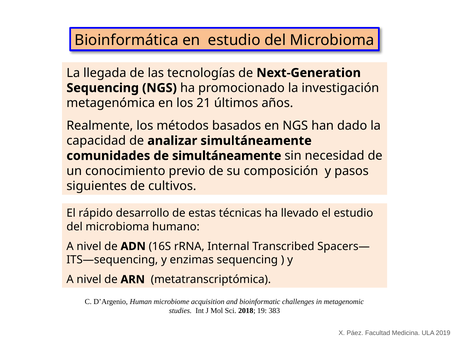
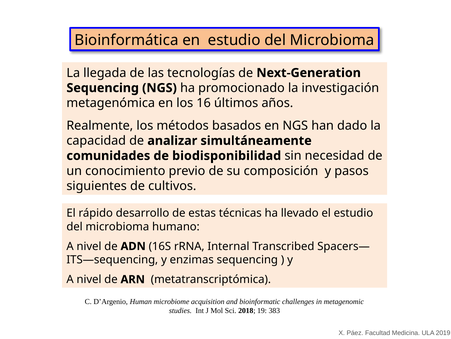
21: 21 -> 16 (204, 103)
de simultáneamente: simultáneamente -> biodisponibilidad (227, 155)
